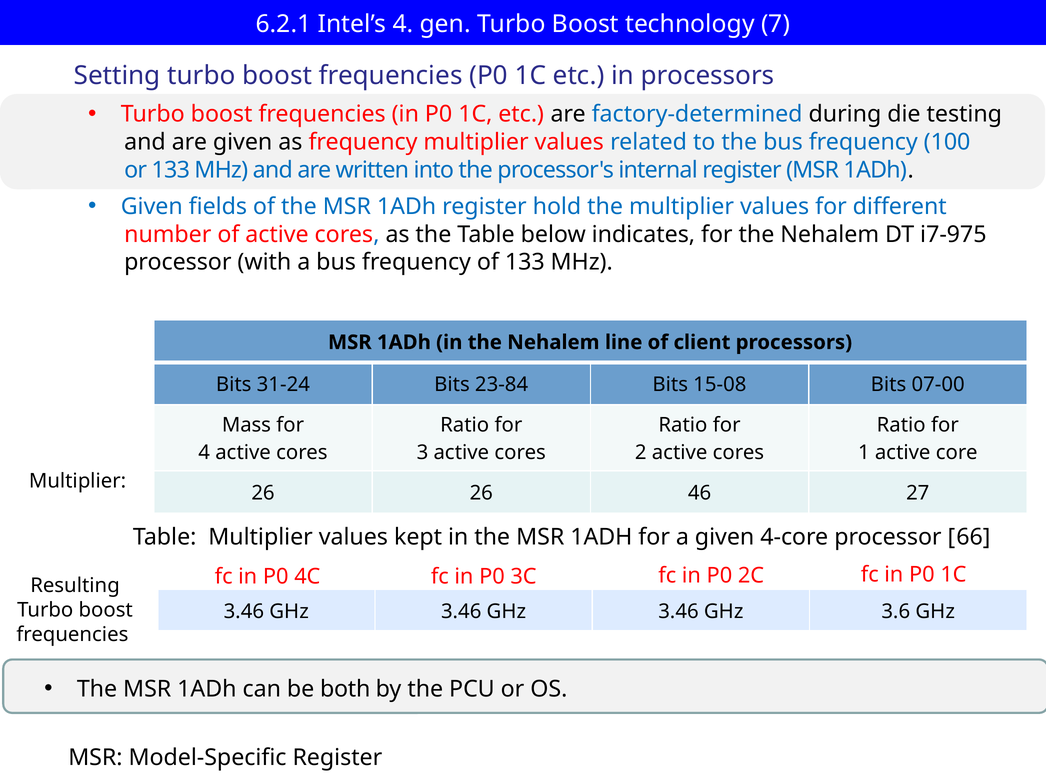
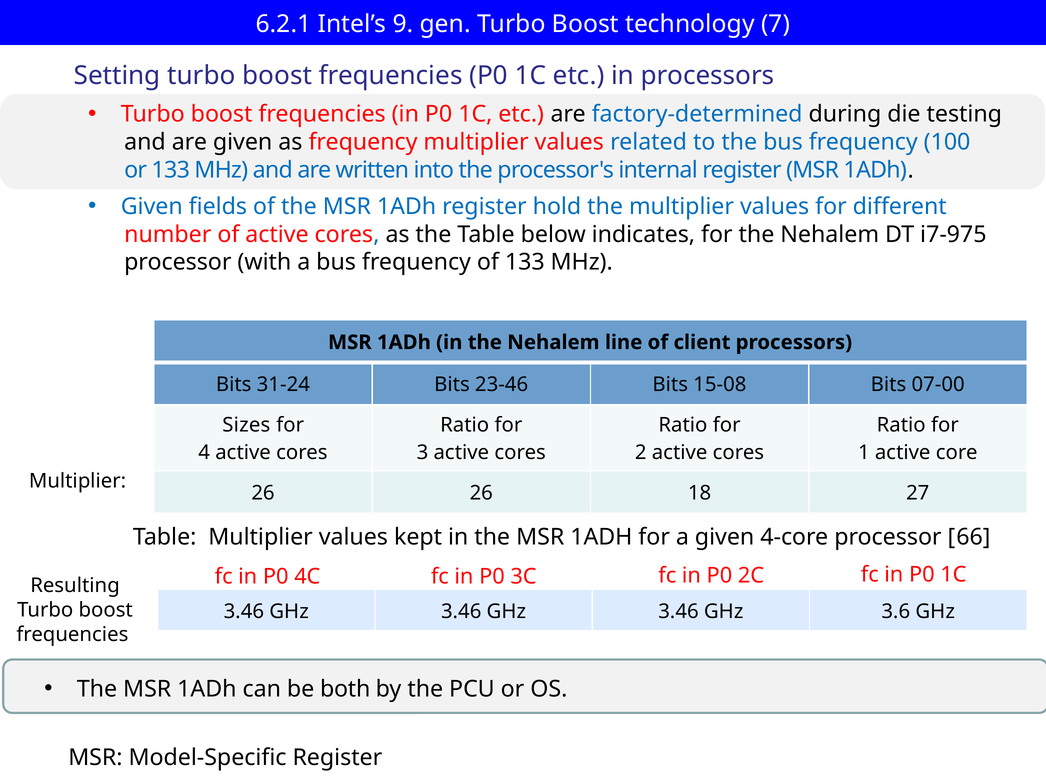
Intel’s 4: 4 -> 9 (403, 24)
23-84: 23-84 -> 23-46 (502, 385)
Mass: Mass -> Sizes (246, 425)
46: 46 -> 18 (700, 493)
